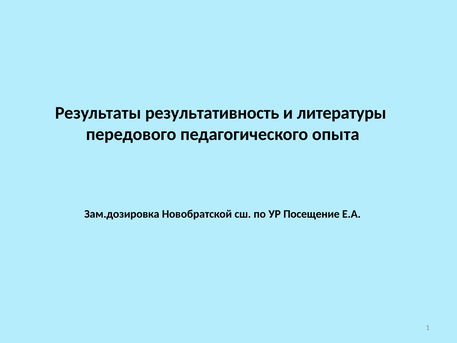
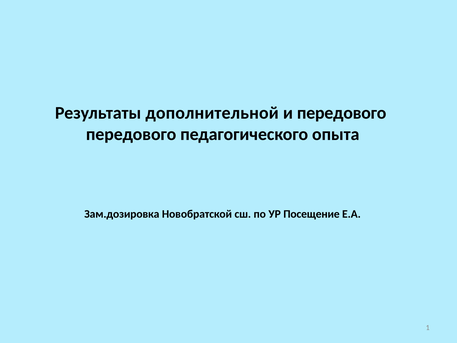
результативность: результативность -> дополнительной (212, 113)
и литературы: литературы -> передового (342, 113)
